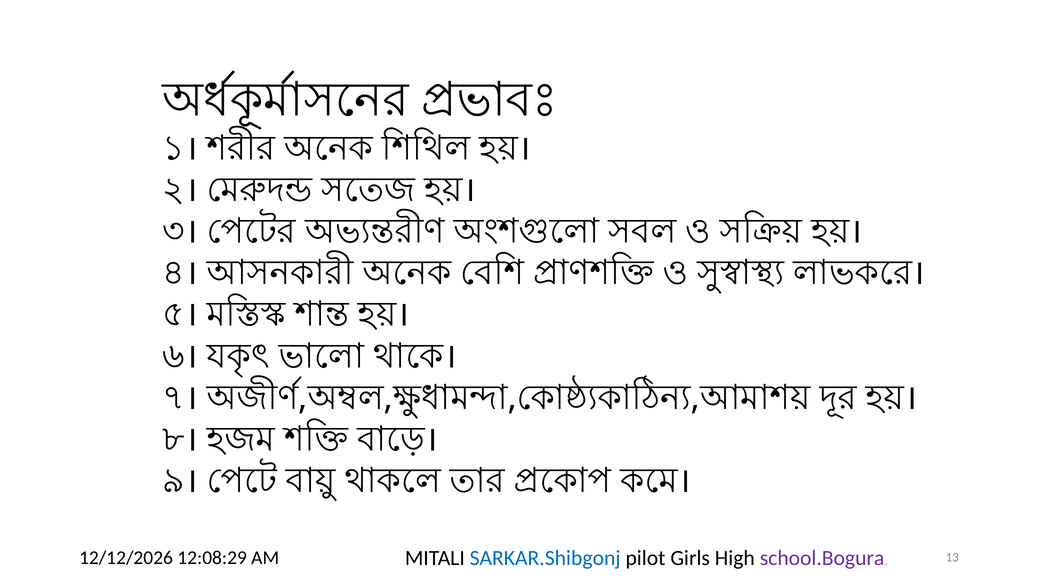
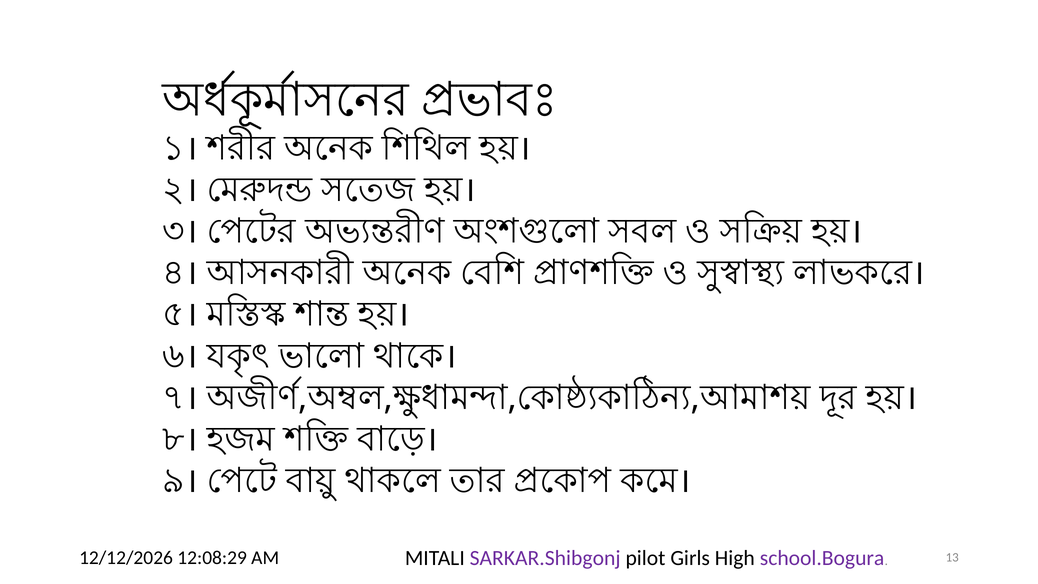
SARKAR.Shibgonj colour: blue -> purple (545, 558)
